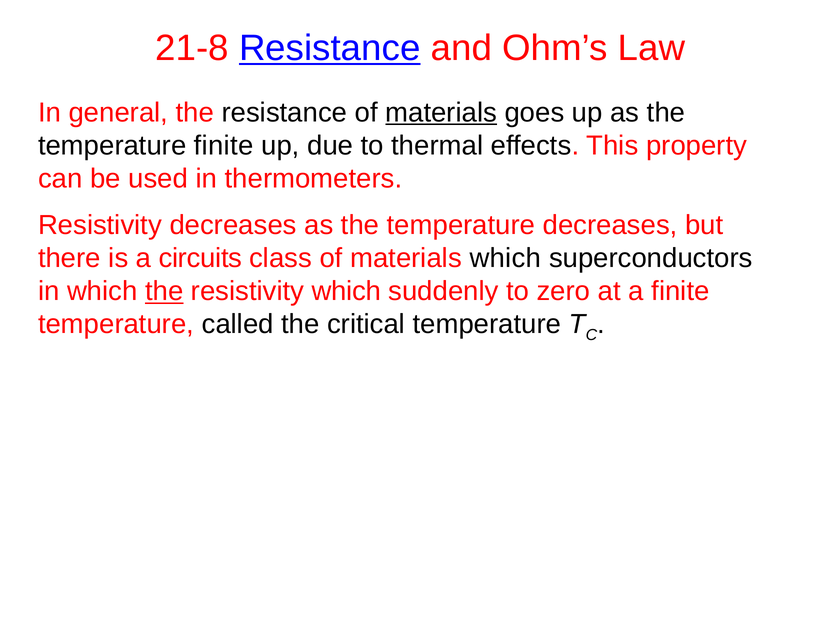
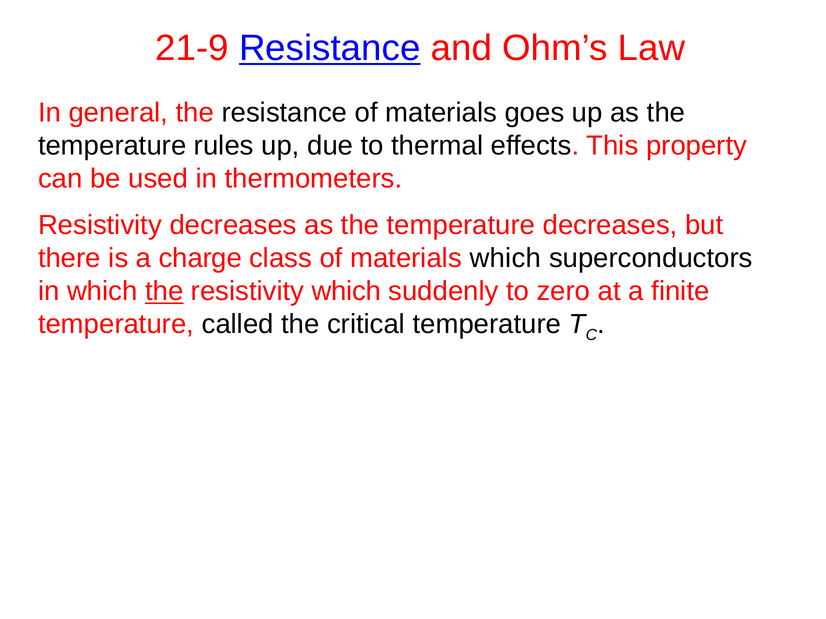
21-8: 21-8 -> 21-9 (192, 48)
materials underline: present -> none (441, 113)
temperature finite: finite -> rules (224, 146)
circuits: circuits -> charge (200, 258)
